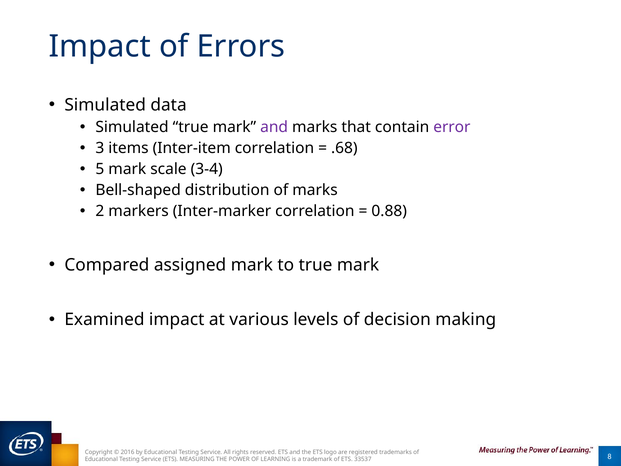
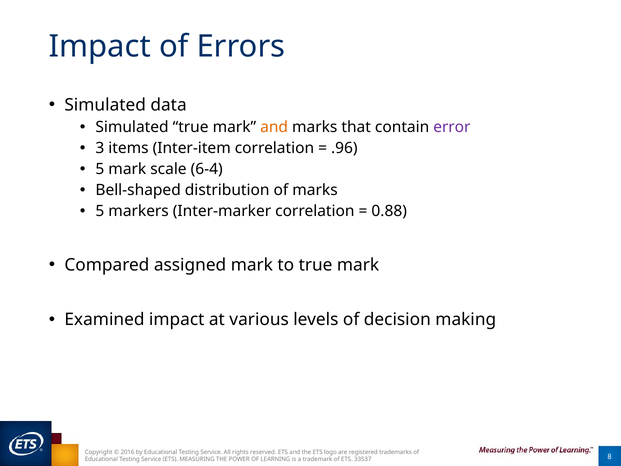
and colour: purple -> orange (274, 127)
.68: .68 -> .96 (344, 148)
3-4: 3-4 -> 6-4 (207, 169)
2: 2 -> 5 (100, 211)
